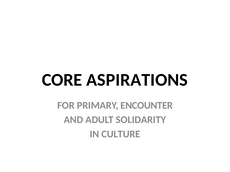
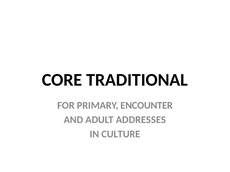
ASPIRATIONS: ASPIRATIONS -> TRADITIONAL (137, 80)
SOLIDARITY: SOLIDARITY -> ADDRESSES (141, 120)
